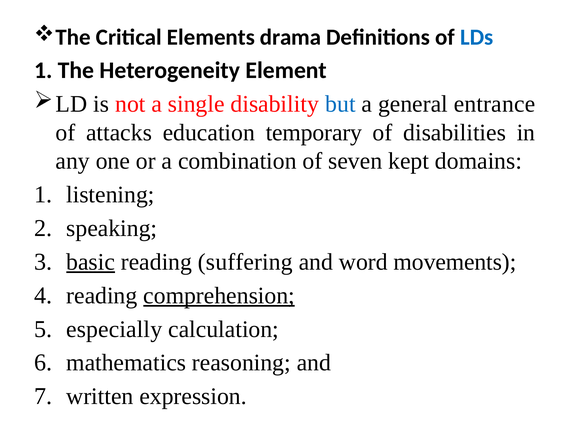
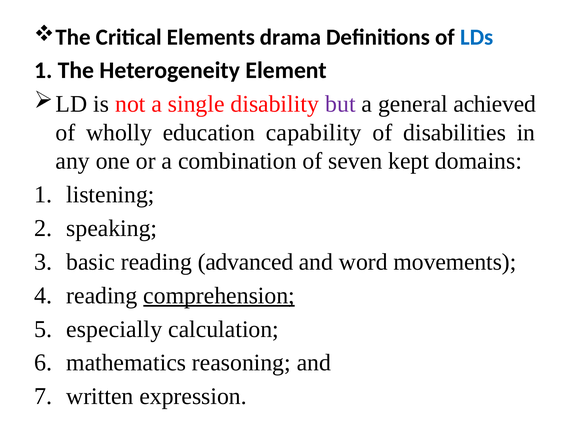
but colour: blue -> purple (340, 104)
entrance: entrance -> achieved (495, 104)
attacks: attacks -> wholly (119, 132)
temporary: temporary -> capability (314, 132)
basic underline: present -> none (91, 262)
suffering: suffering -> advanced (245, 262)
